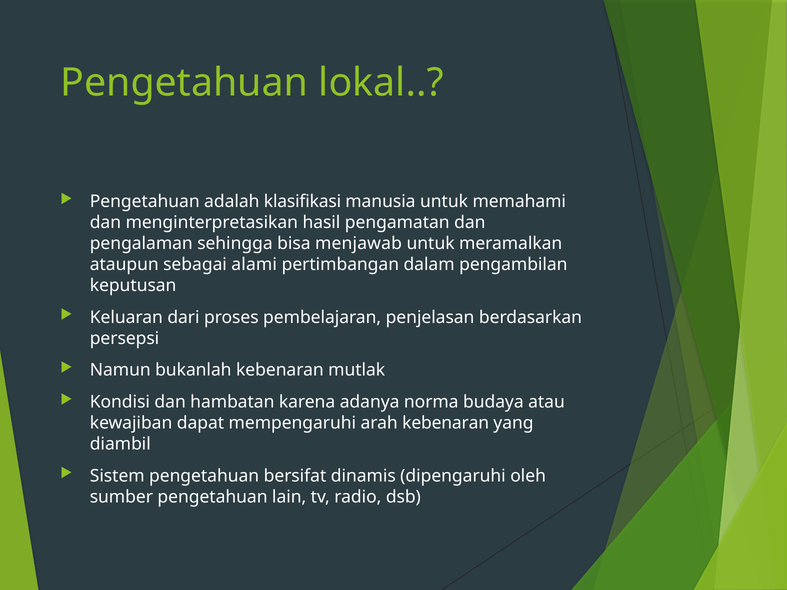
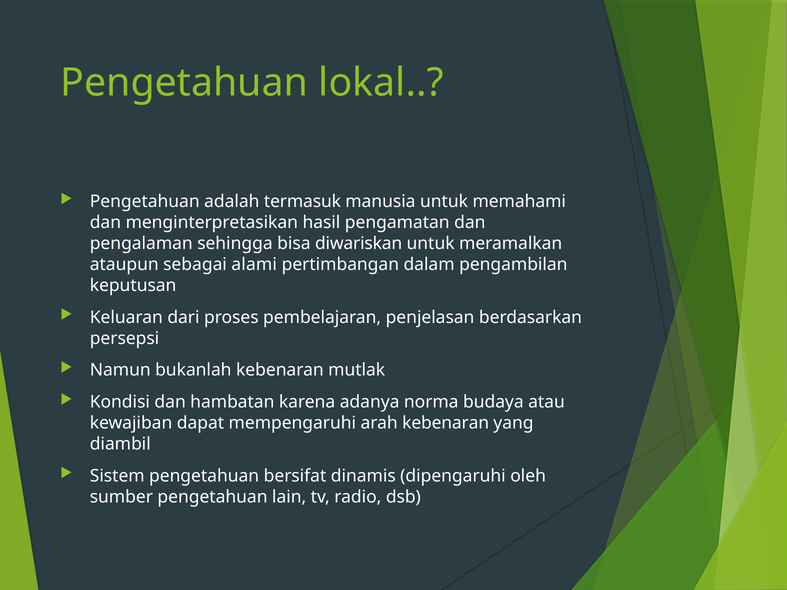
klasifikasi: klasifikasi -> termasuk (302, 202)
menjawab: menjawab -> diwariskan (359, 244)
